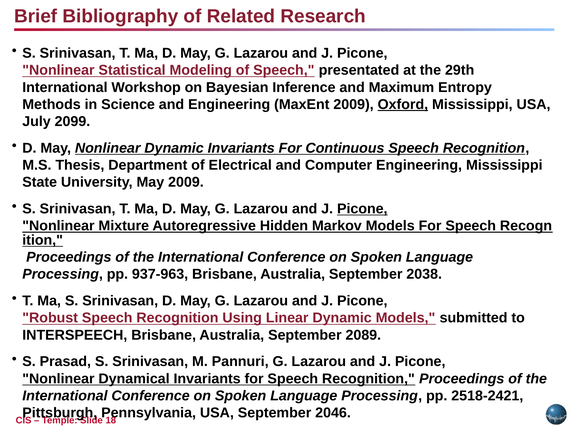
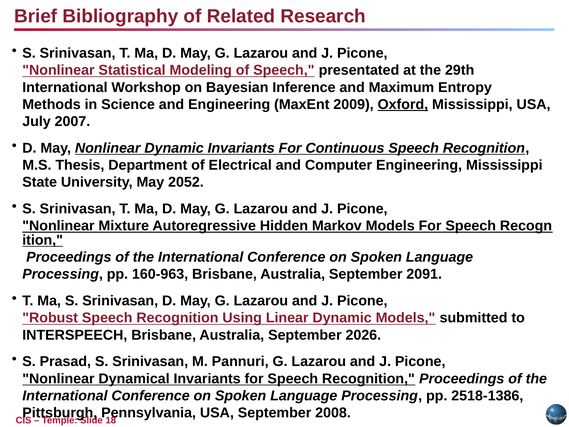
2099: 2099 -> 2007 (72, 121)
May 2009: 2009 -> 2052 (186, 182)
Picone underline: present -> none (362, 209)
937-963: 937-963 -> 160-963 (160, 274)
2038: 2038 -> 2091 (424, 274)
2089: 2089 -> 2026 (363, 335)
2518-2421: 2518-2421 -> 2518-1386 (487, 396)
2046: 2046 -> 2008 (333, 413)
